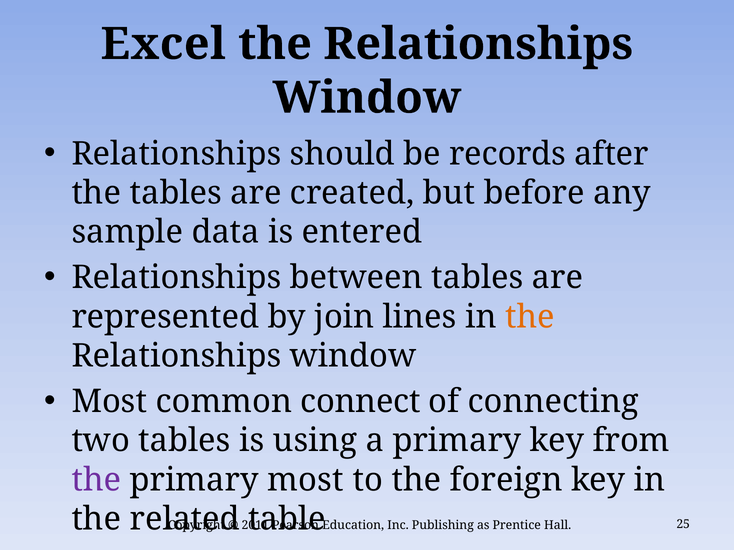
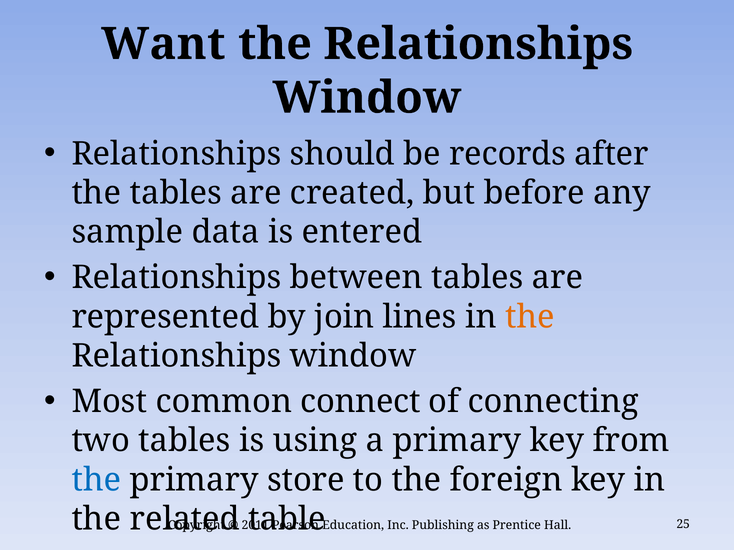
Excel: Excel -> Want (163, 44)
the colour: purple -> blue (96, 480)
primary most: most -> store (306, 480)
